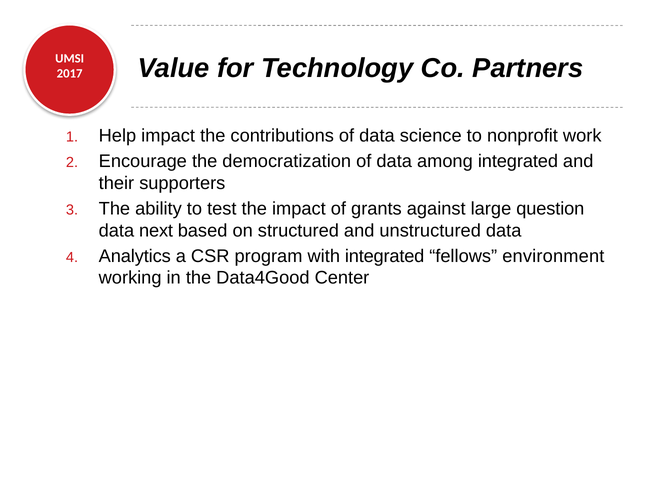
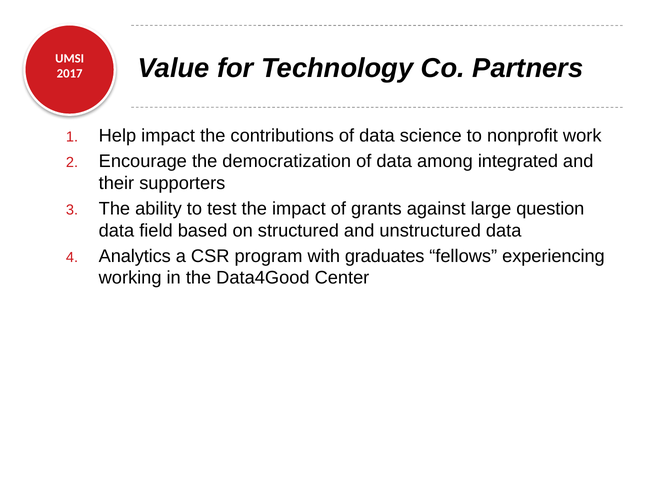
next: next -> field (156, 231)
with integrated: integrated -> graduates (385, 256)
environment: environment -> experiencing (553, 256)
